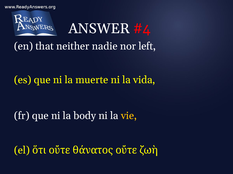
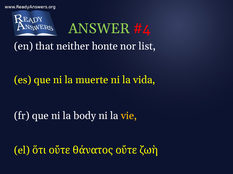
ANSWER colour: white -> light green (99, 29)
nadie: nadie -> honte (105, 46)
left: left -> list (147, 46)
